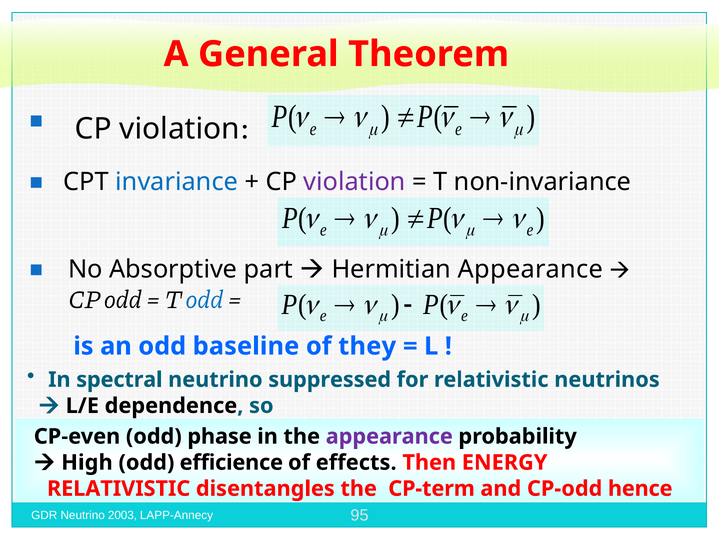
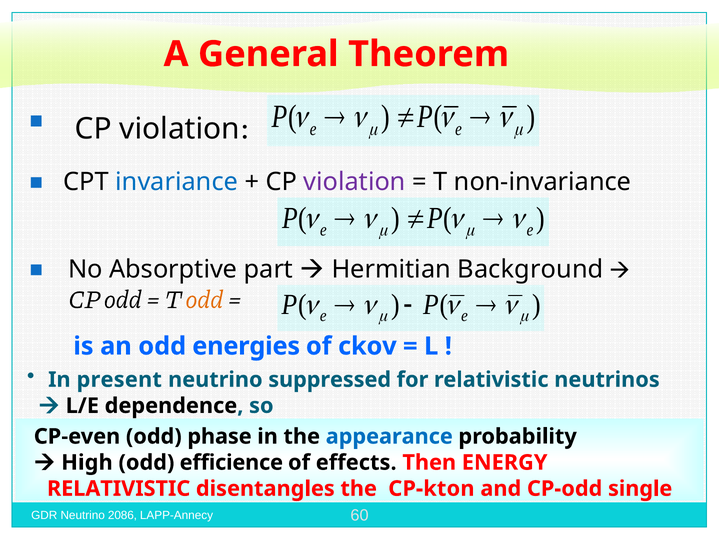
Appearance: Appearance -> Background (530, 269)
odd colour: blue -> orange (204, 300)
baseline: baseline -> energies (246, 346)
they: they -> ckov (367, 346)
spectral: spectral -> present (119, 380)
appearance colour: purple -> blue (389, 437)
CP-term: CP-term -> CP-kton (431, 489)
hence: hence -> single (640, 489)
2003: 2003 -> 2086 (122, 516)
95: 95 -> 60 (360, 516)
